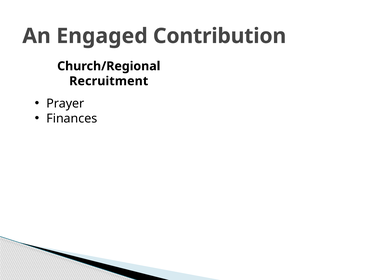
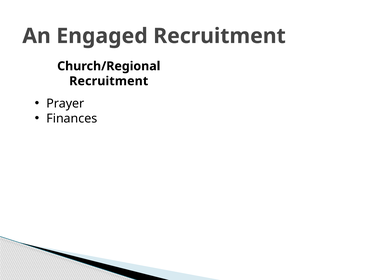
Engaged Contribution: Contribution -> Recruitment (220, 36)
